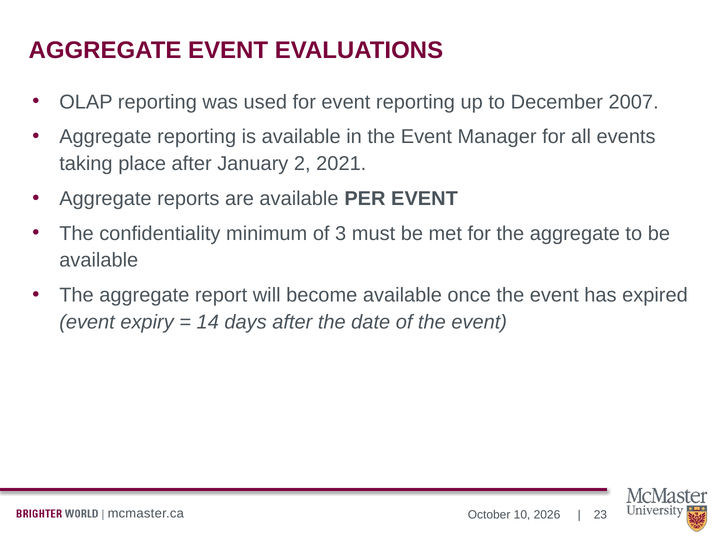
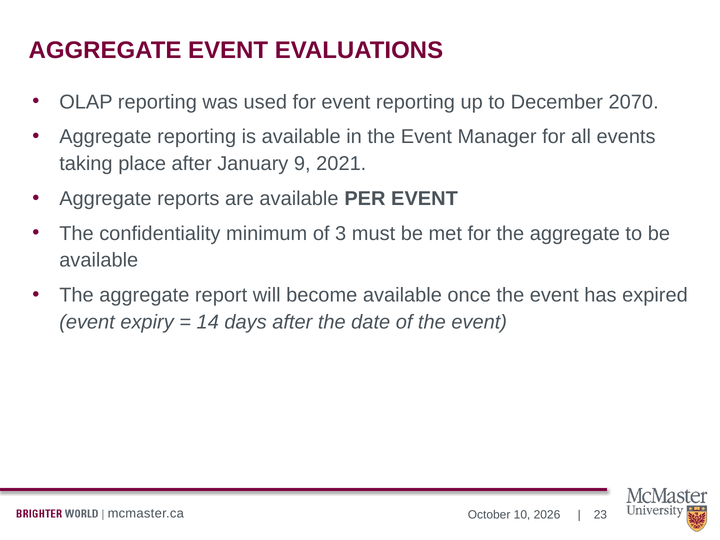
2007: 2007 -> 2070 (634, 102)
2: 2 -> 9 (302, 164)
